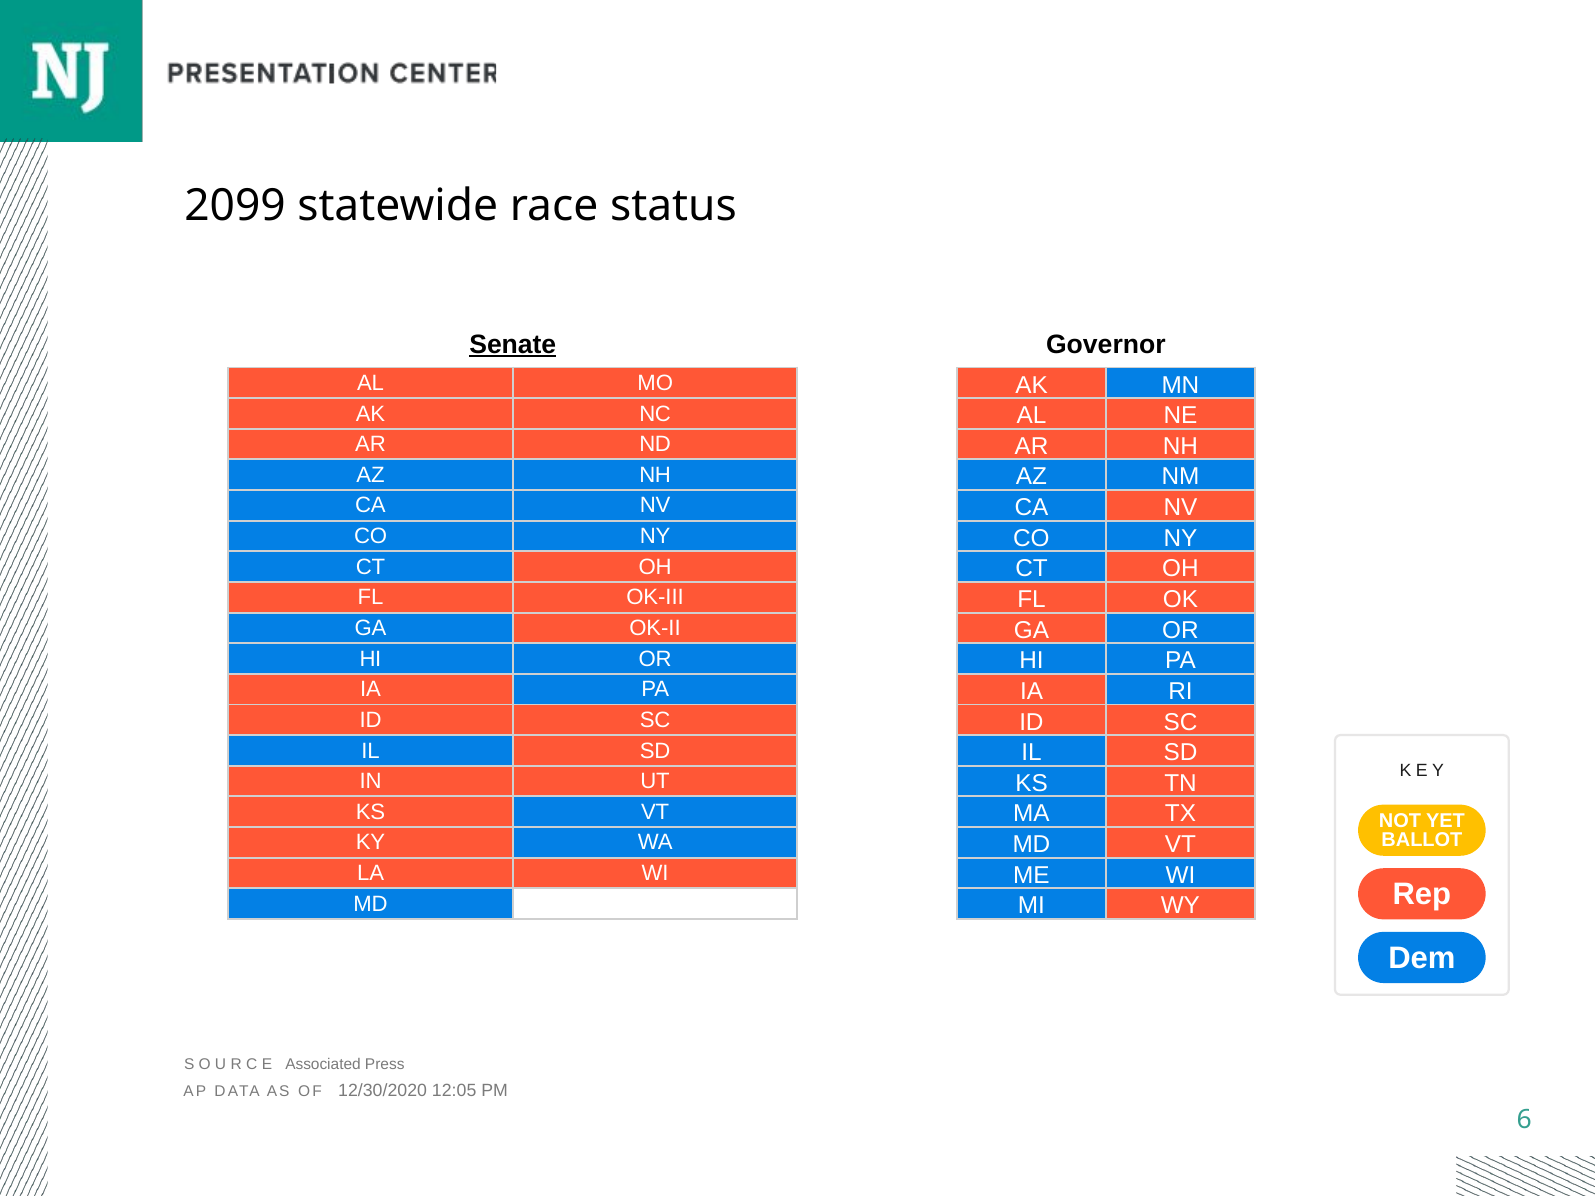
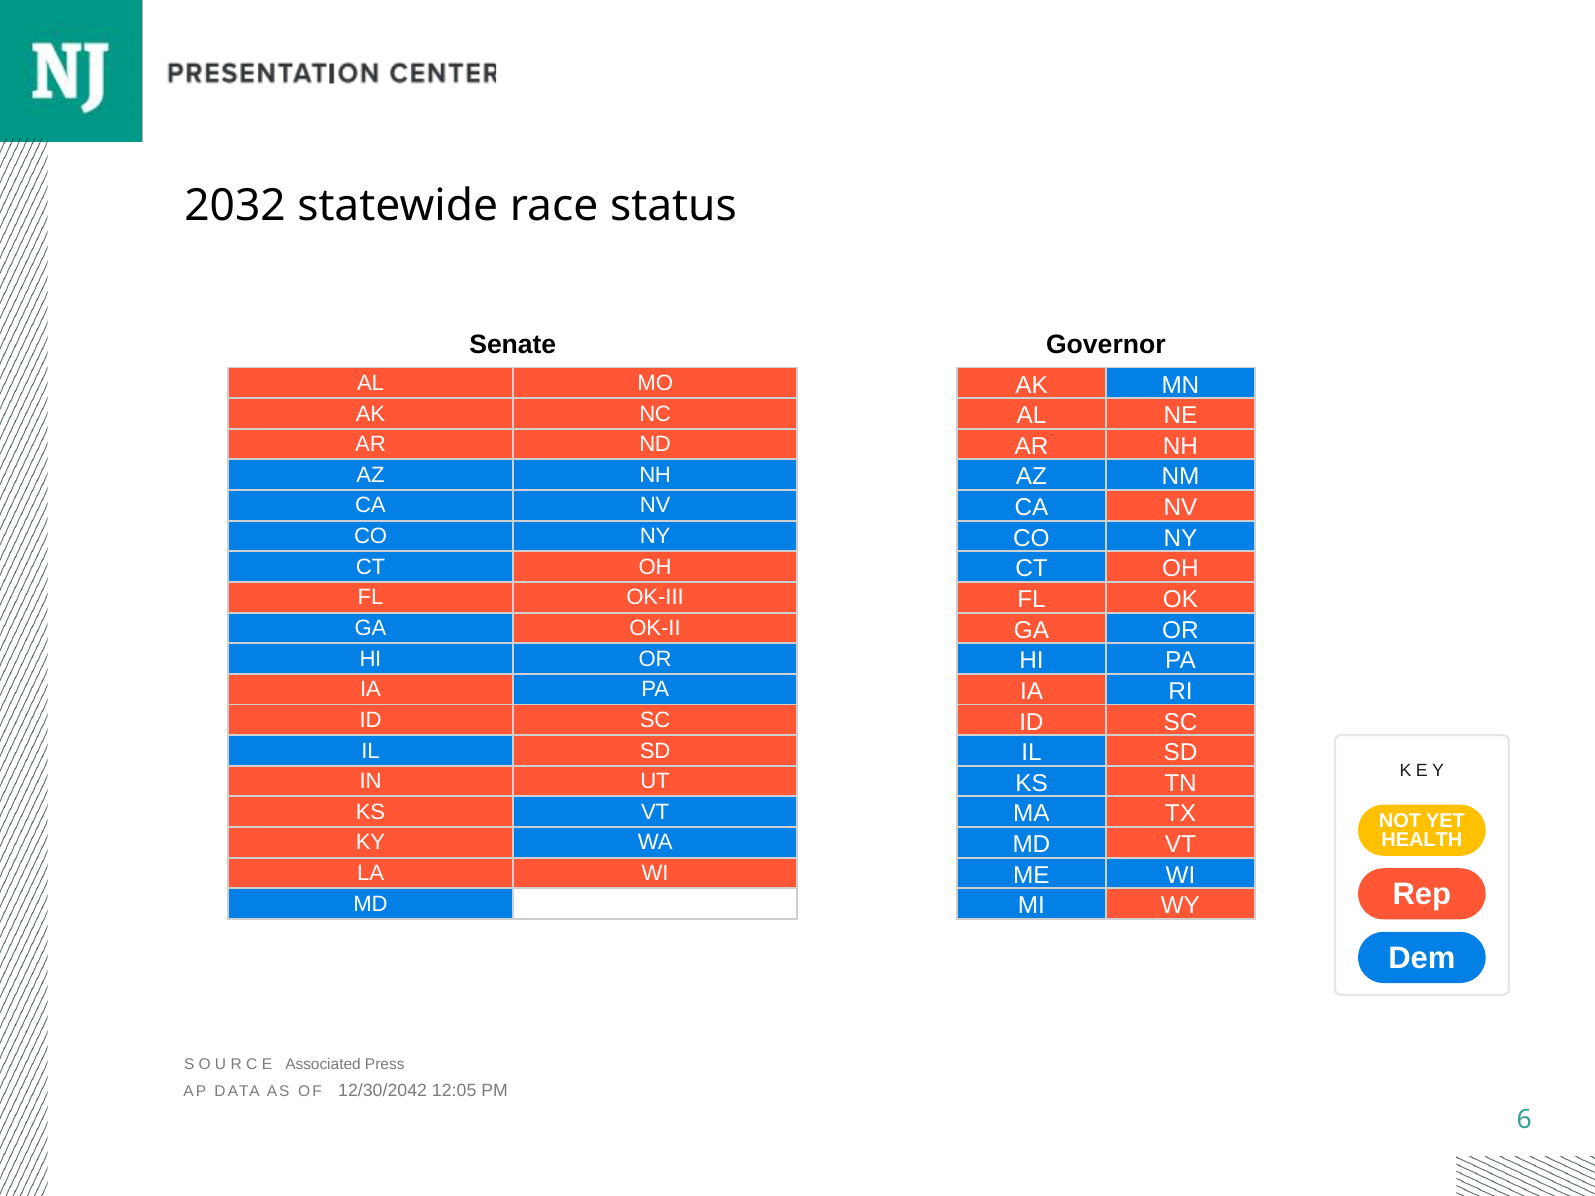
2099: 2099 -> 2032 (235, 206)
Senate underline: present -> none (513, 345)
BALLOT: BALLOT -> HEALTH (1422, 840)
12/30/2020: 12/30/2020 -> 12/30/2042 (383, 1091)
